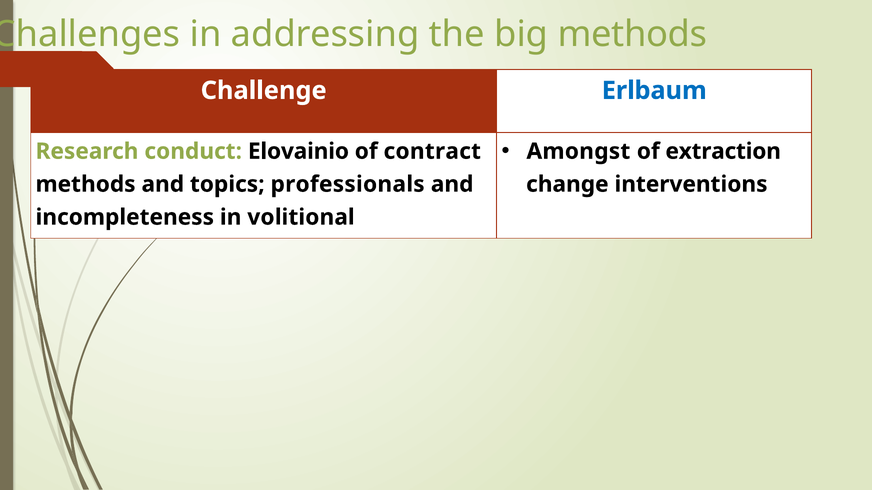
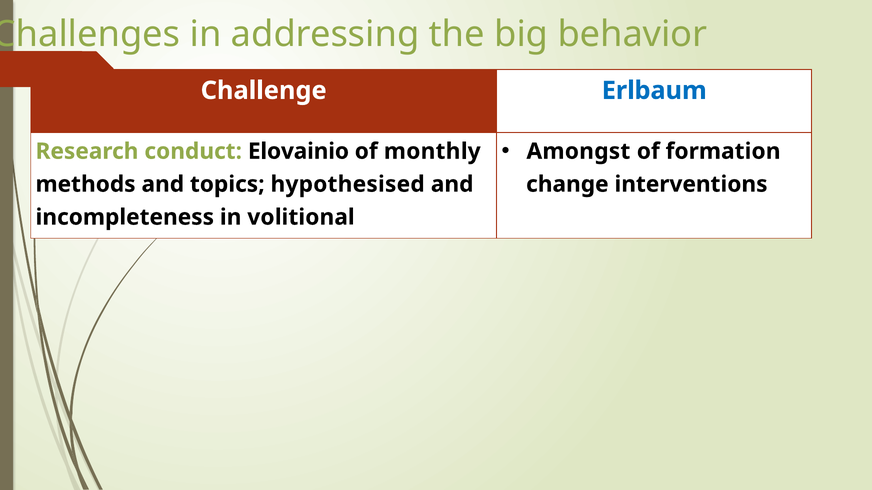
big methods: methods -> behavior (632, 34)
extraction: extraction -> formation (723, 151)
contract: contract -> monthly (432, 151)
professionals: professionals -> hypothesised (348, 184)
